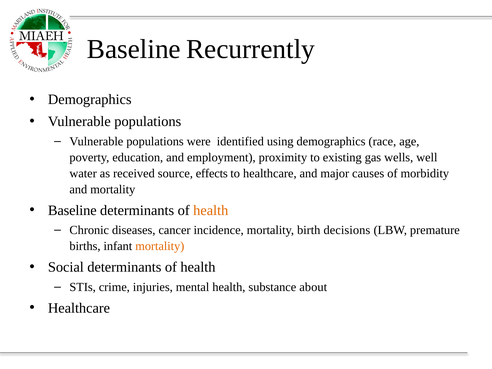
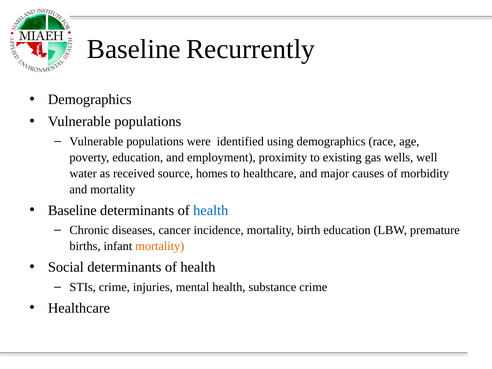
effects: effects -> homes (212, 173)
health colour: orange -> blue (211, 210)
birth decisions: decisions -> education (347, 230)
substance about: about -> crime (313, 287)
